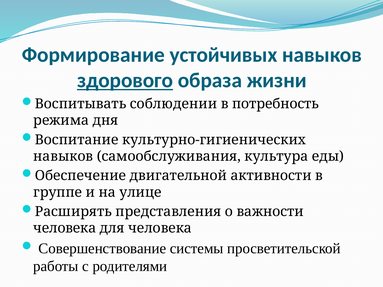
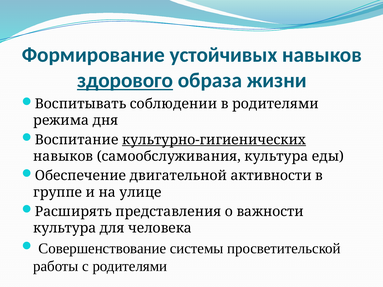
в потребность: потребность -> родителями (275, 104)
культурно-гигиенических underline: none -> present (214, 140)
человека: человека -> культура (65, 228)
